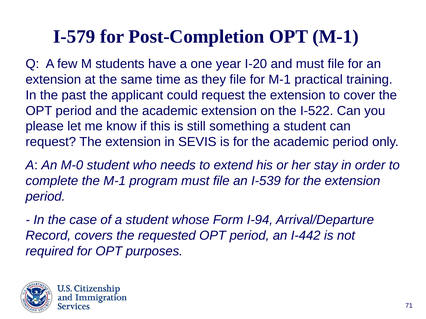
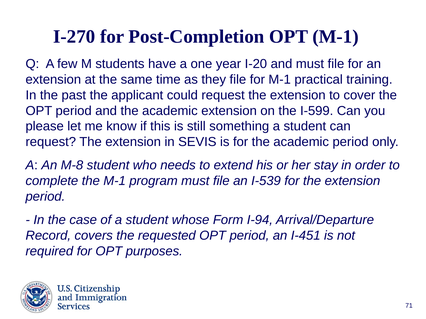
I-579: I-579 -> I-270 (74, 37)
I-522: I-522 -> I-599 (317, 111)
M-0: M-0 -> M-8 (72, 166)
I-442: I-442 -> I-451 (306, 236)
